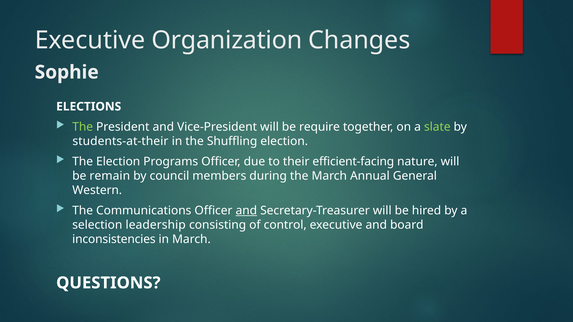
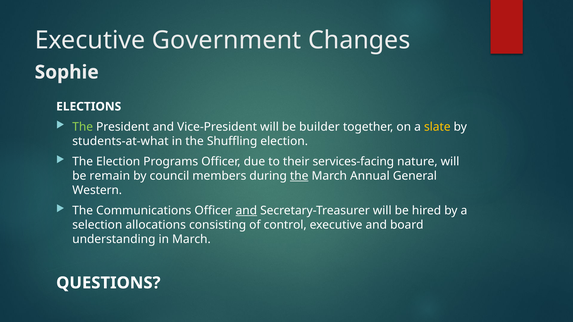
Organization: Organization -> Government (227, 40)
require: require -> builder (319, 127)
slate colour: light green -> yellow (437, 127)
students-at-their: students-at-their -> students-at-what (120, 141)
efficient-facing: efficient-facing -> services-facing (353, 162)
the underline: none -> present (299, 176)
leadership: leadership -> allocations (156, 225)
inconsistencies: inconsistencies -> understanding (114, 239)
